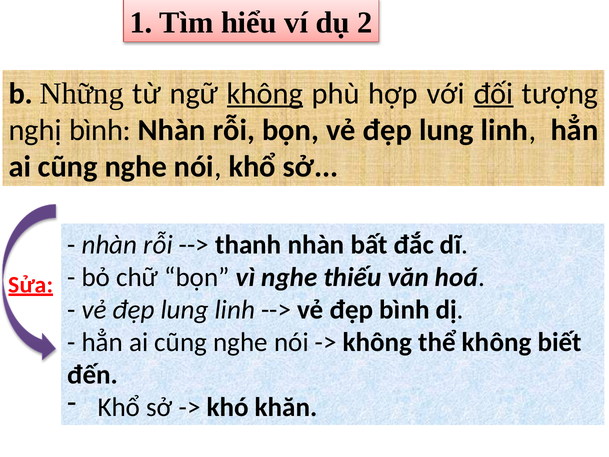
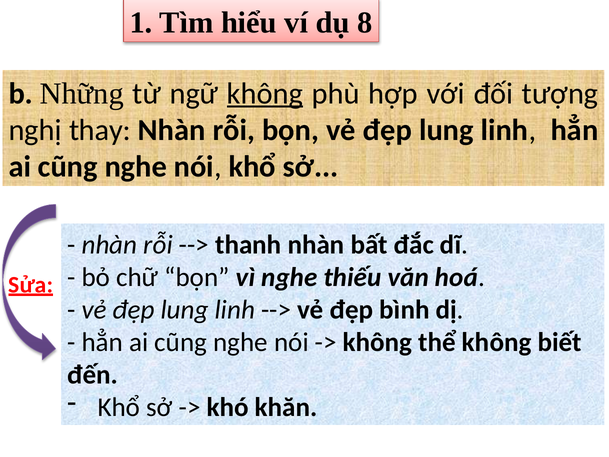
2: 2 -> 8 (365, 22)
đối underline: present -> none (493, 93)
nghị bình: bình -> thay (100, 130)
